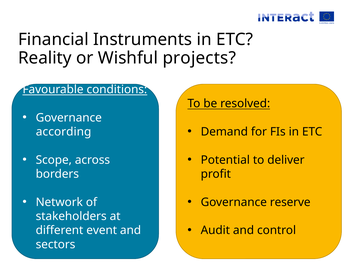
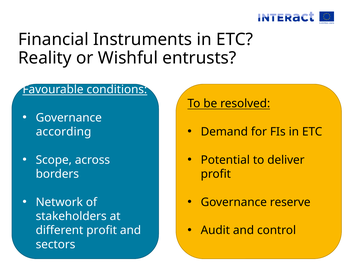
projects: projects -> entrusts (199, 58)
different event: event -> profit (102, 230)
